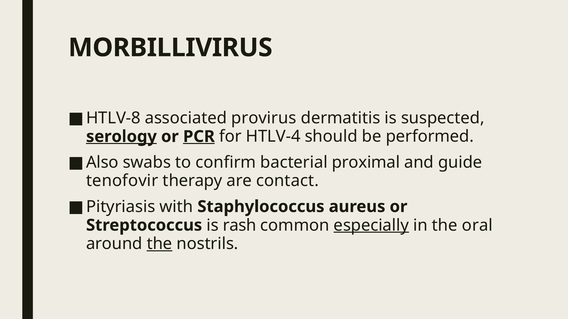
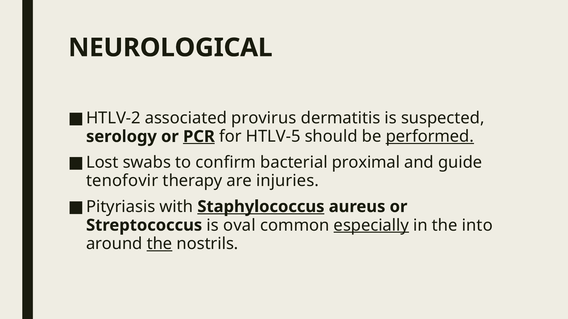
MORBILLIVIRUS: MORBILLIVIRUS -> NEUROLOGICAL (170, 48)
HTLV‐8: HTLV‐8 -> HTLV‐2 (113, 118)
serology underline: present -> none (121, 137)
HTLV‐4: HTLV‐4 -> HTLV‐5 (273, 137)
performed underline: none -> present (430, 137)
Also: Also -> Lost (102, 162)
contact: contact -> injuries (287, 181)
Staphylococcus underline: none -> present (261, 207)
rash: rash -> oval (239, 226)
oral: oral -> into (477, 226)
